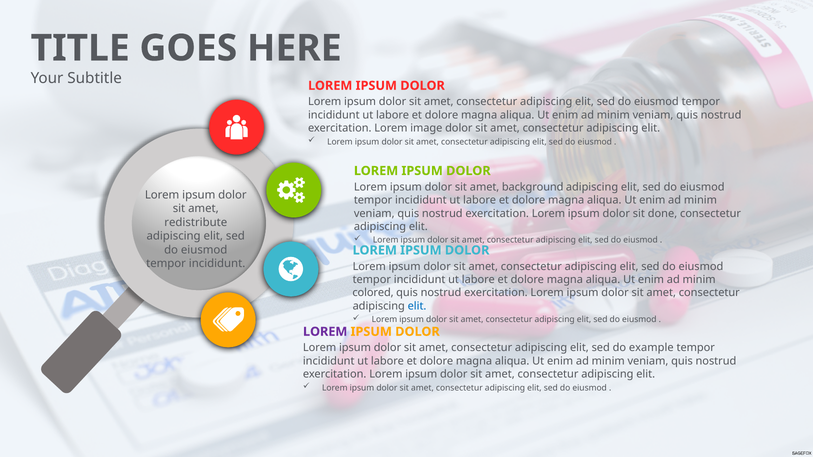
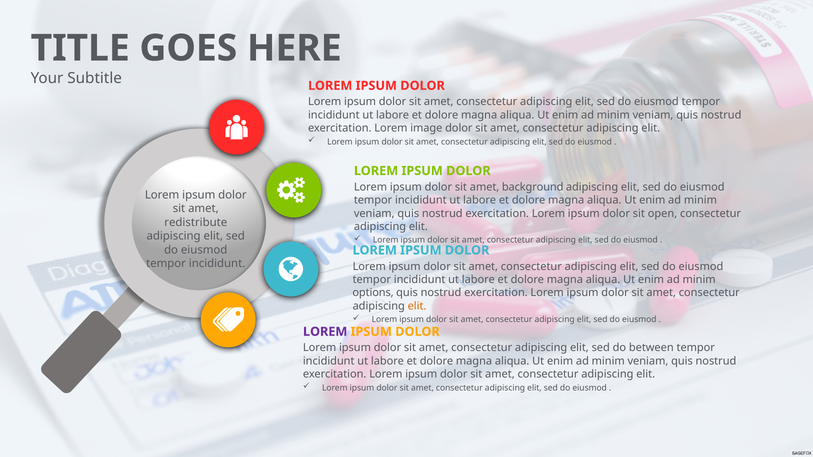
done: done -> open (662, 214)
colored: colored -> options (373, 293)
elit colour: blue -> orange (417, 306)
example: example -> between (651, 348)
